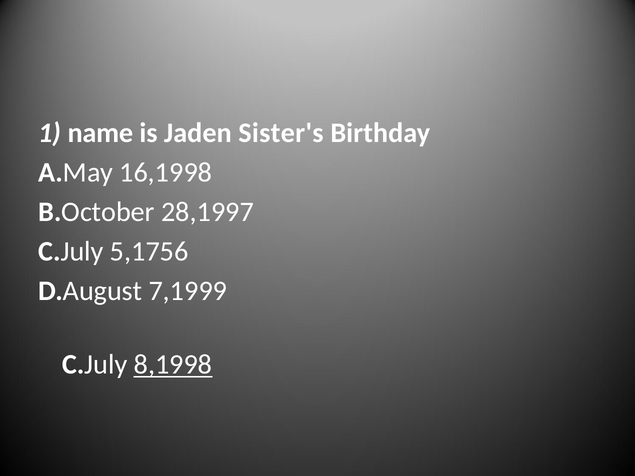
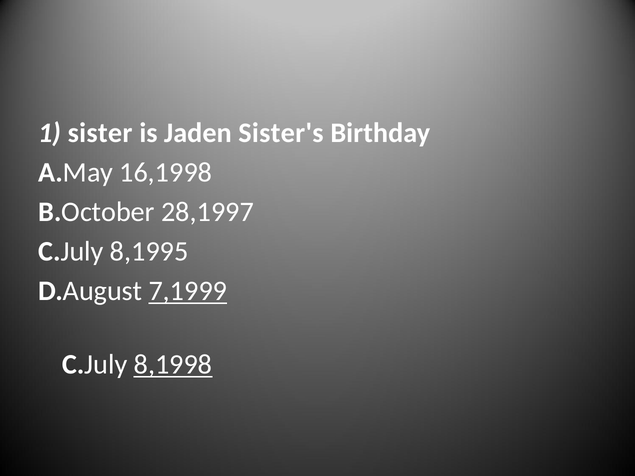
name: name -> sister (100, 133)
5,1756: 5,1756 -> 8,1995 (149, 252)
7,1999 underline: none -> present (188, 291)
